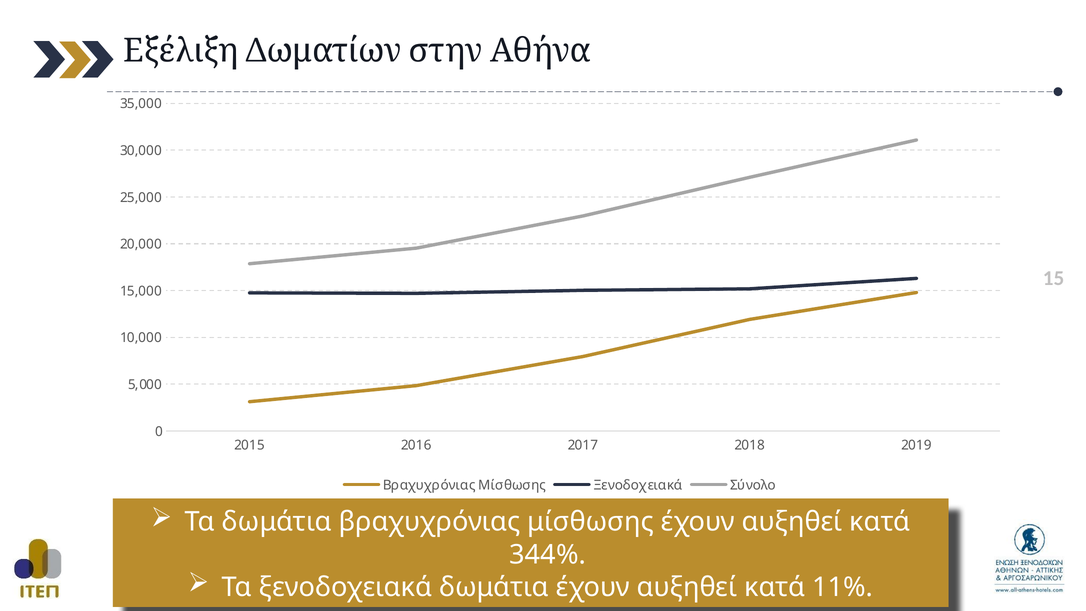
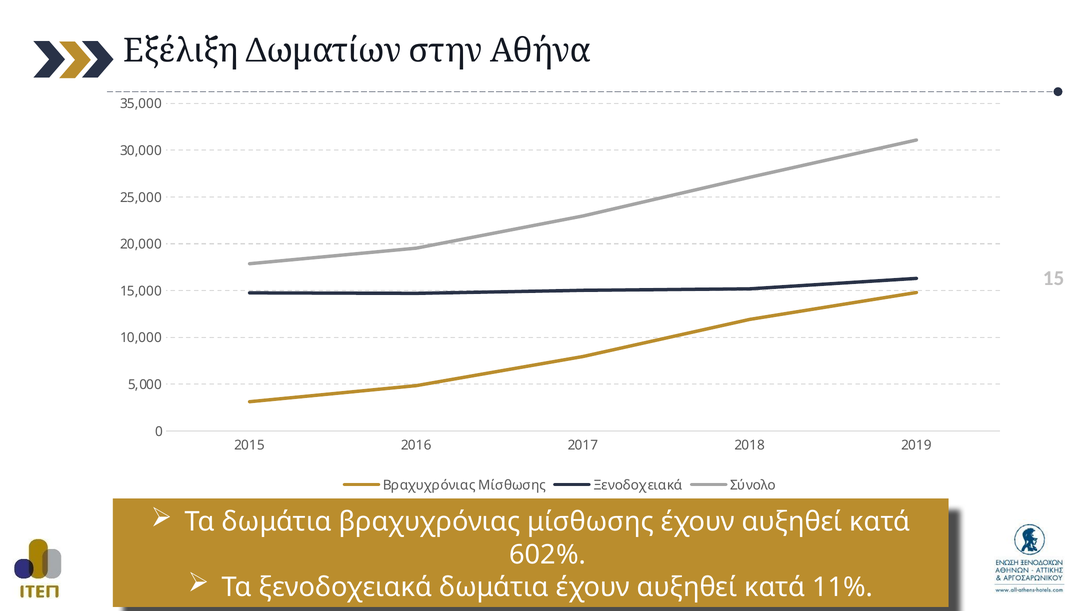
344%: 344% -> 602% (548, 555)
